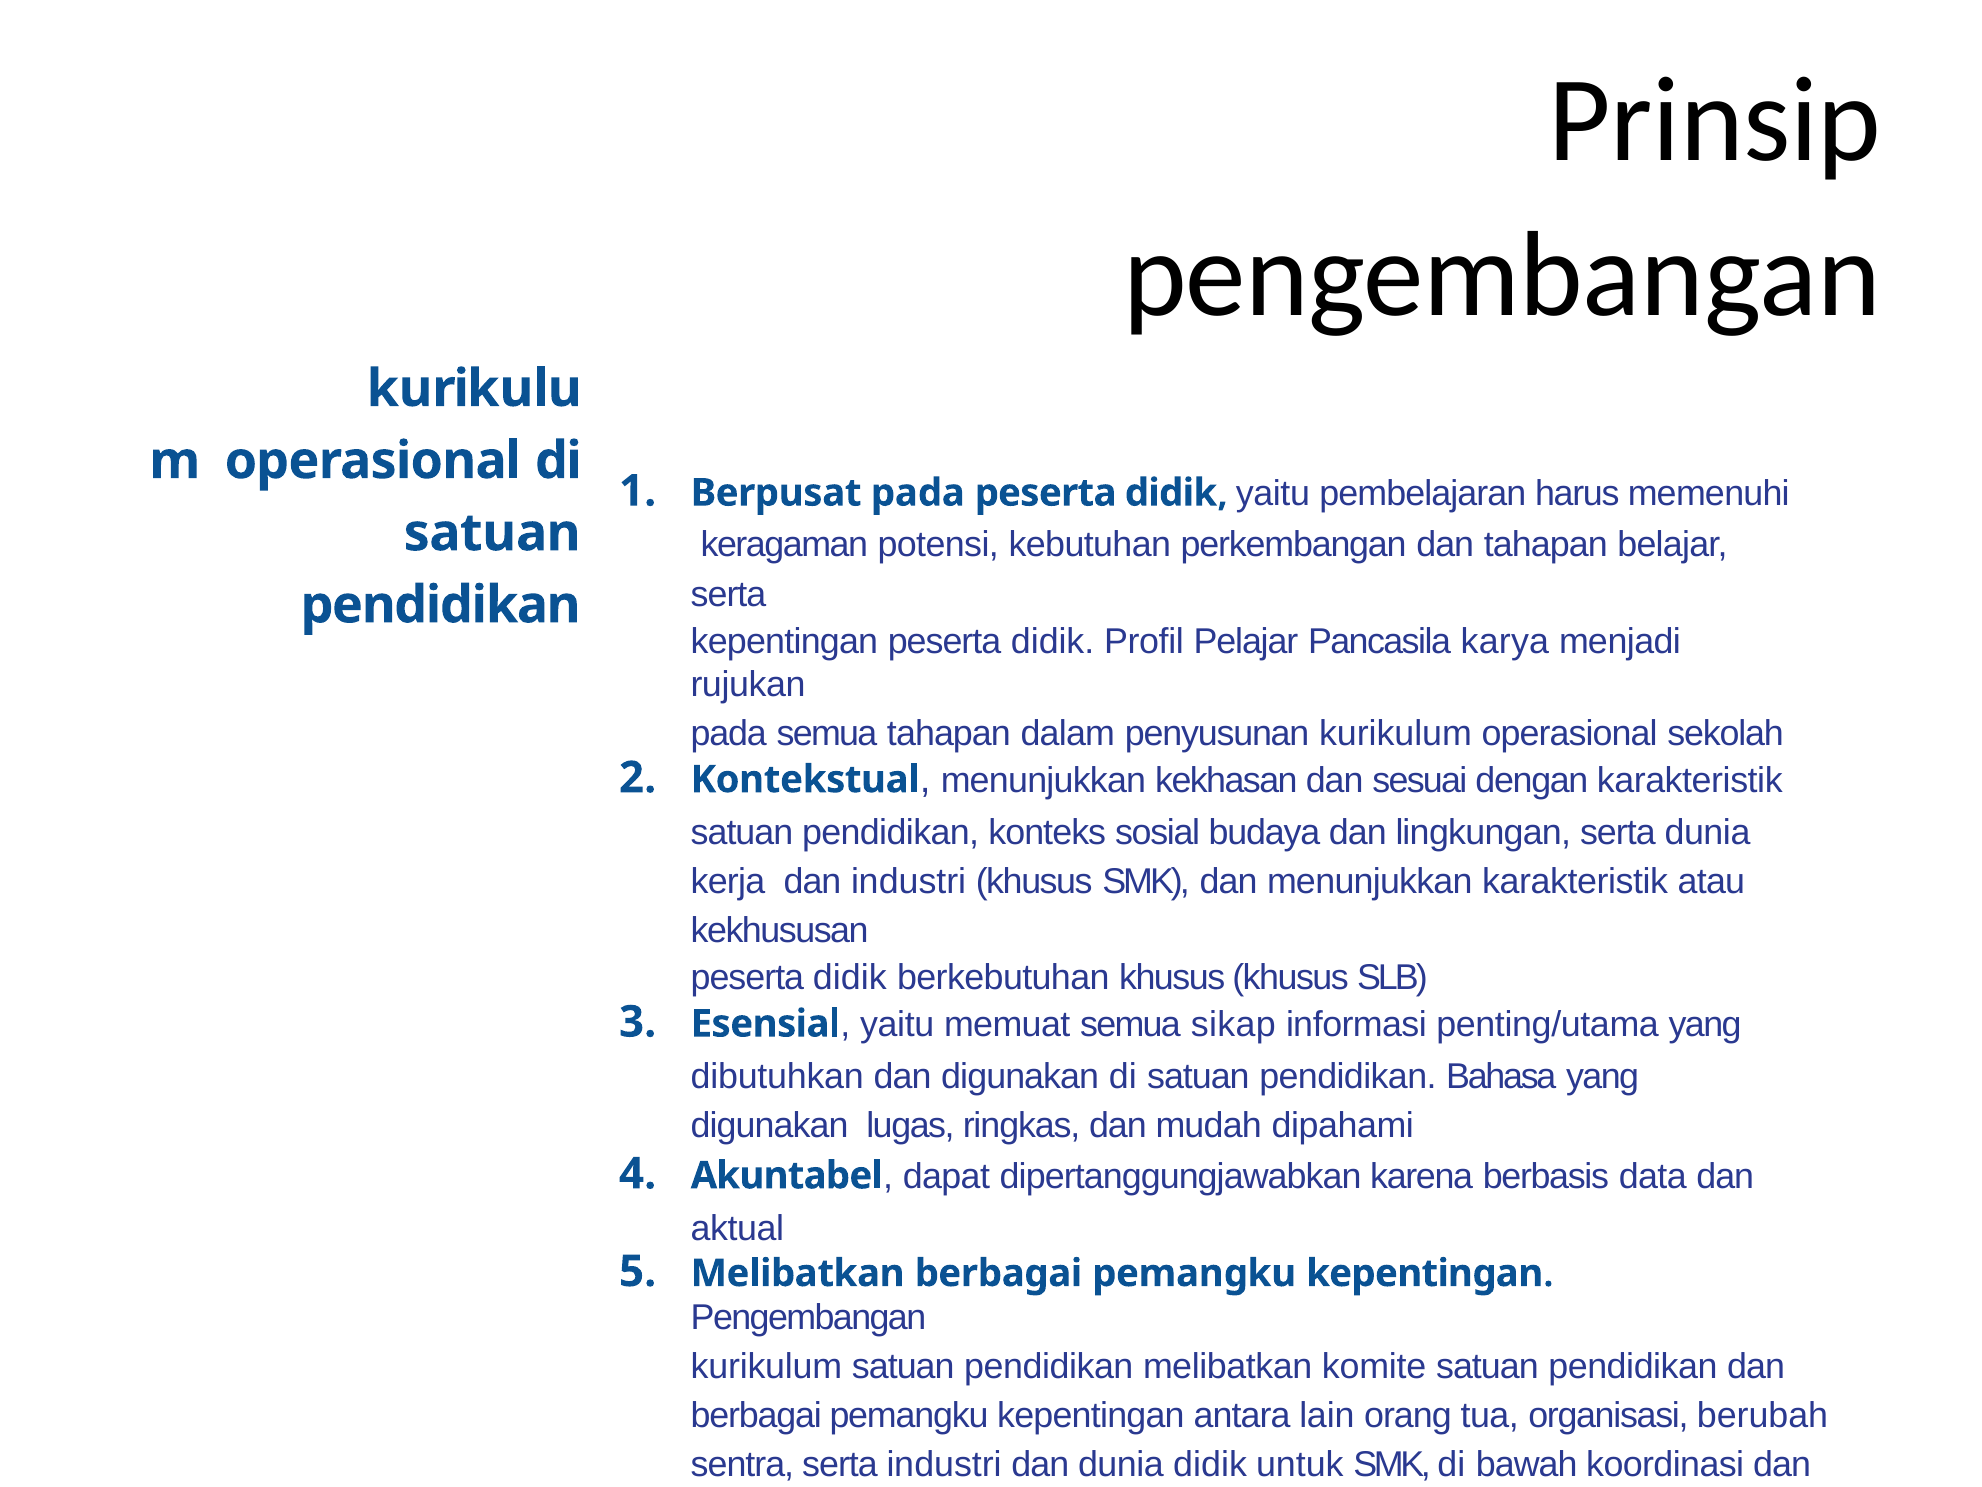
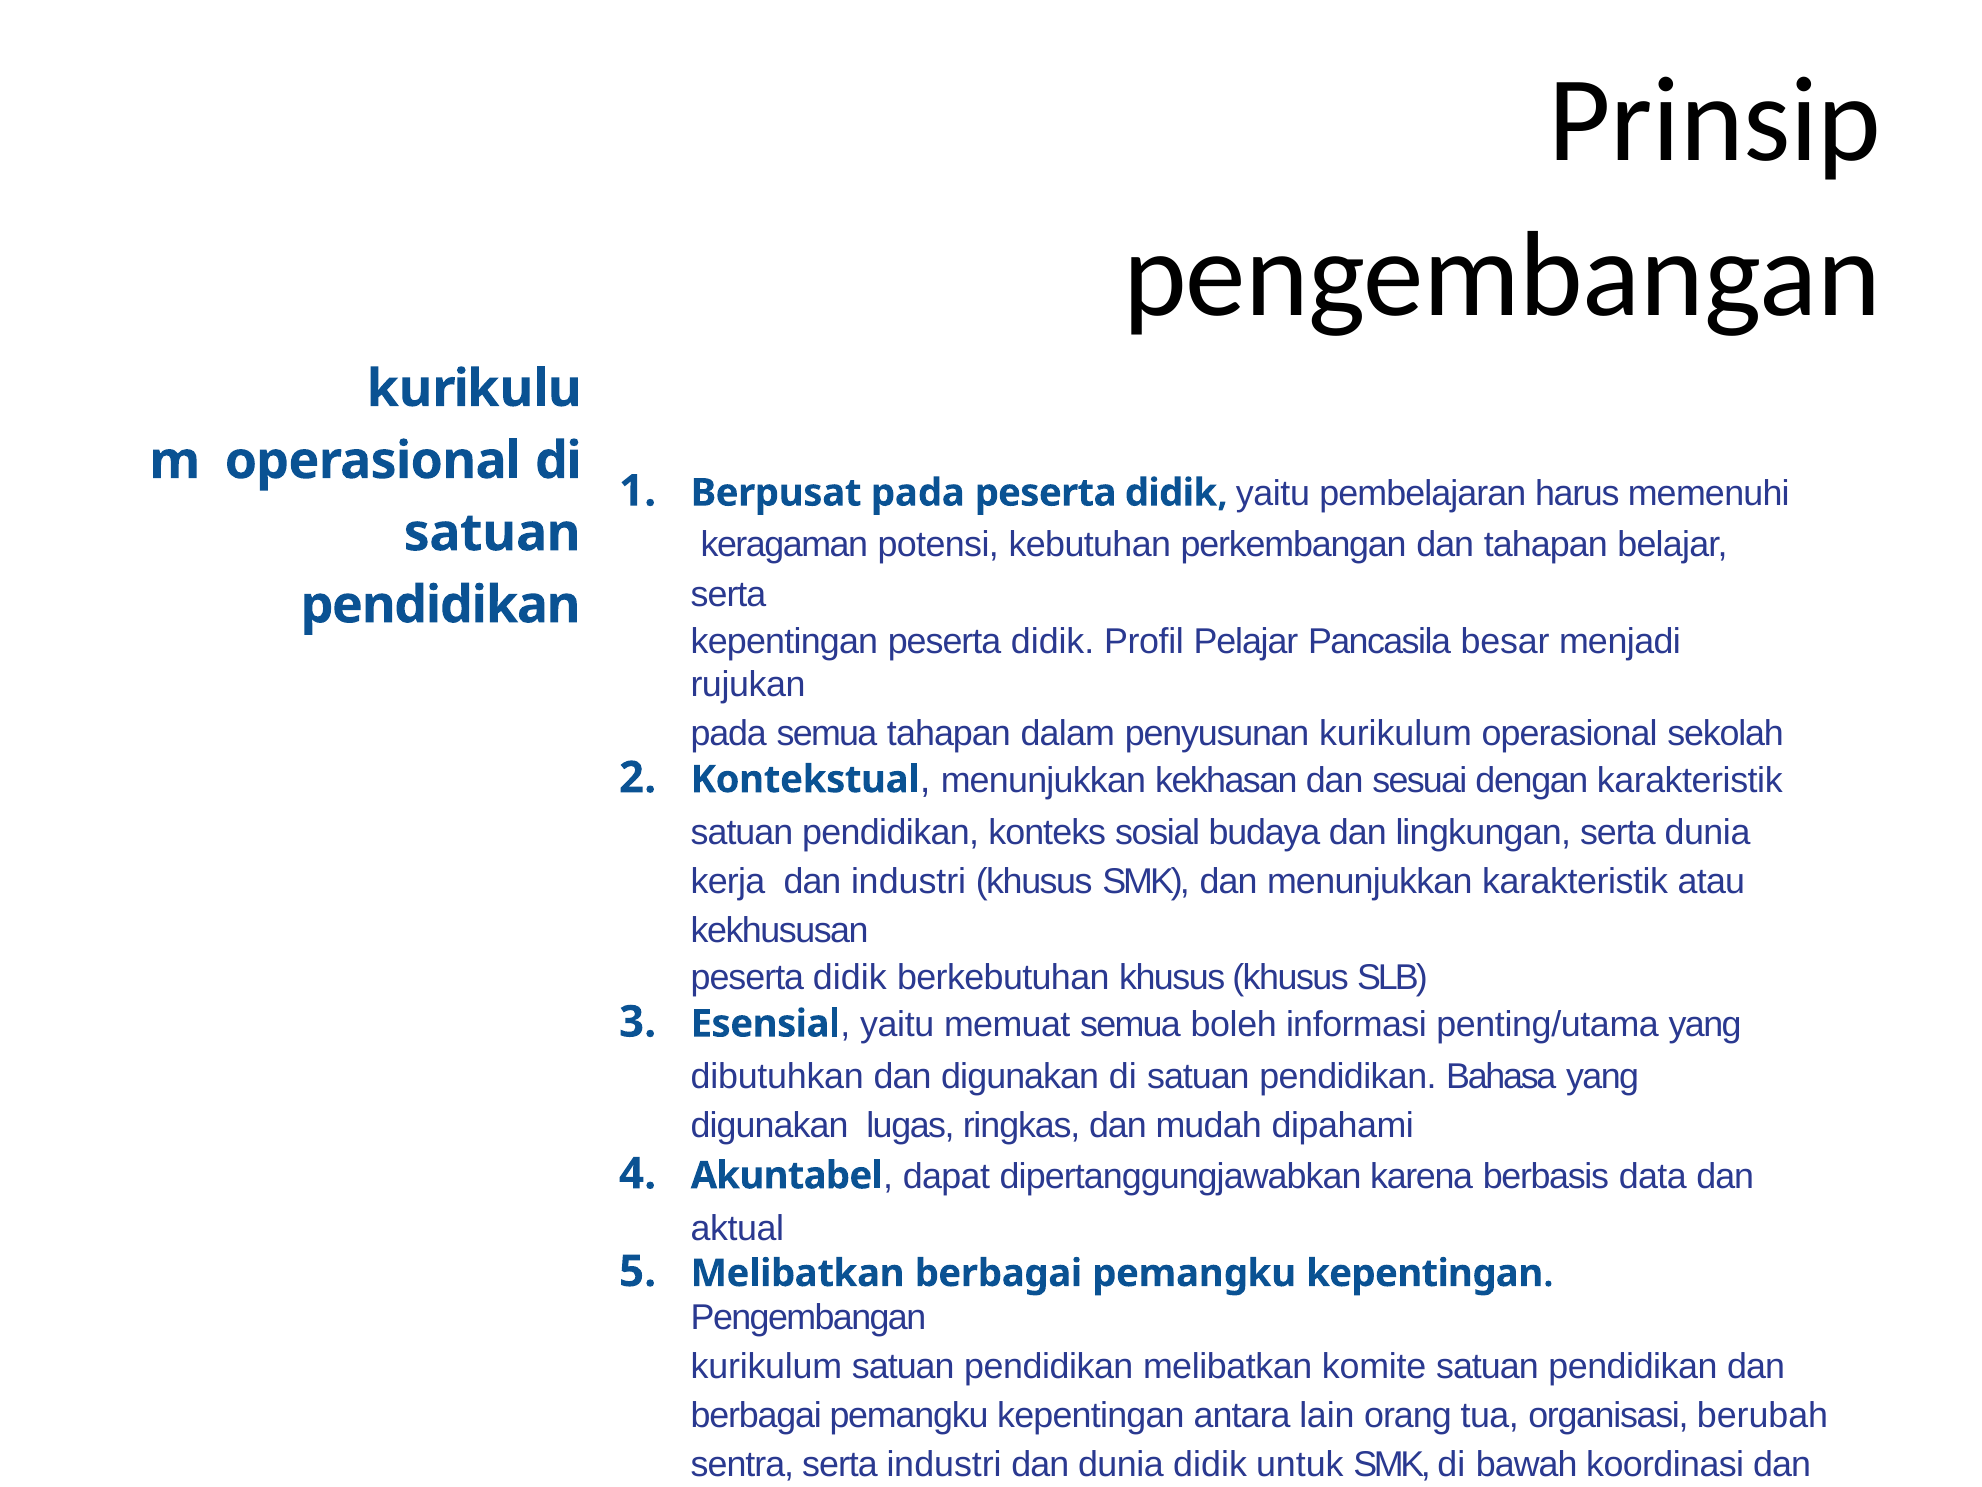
karya: karya -> besar (1505, 641)
sikap: sikap -> boleh (1234, 1024)
